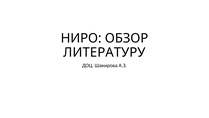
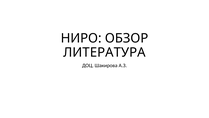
ЛИТЕРАТУРУ: ЛИТЕРАТУРУ -> ЛИТЕРАТУРА (104, 52)
